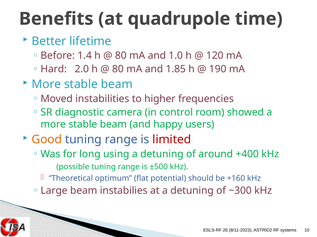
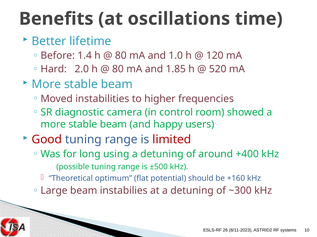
quadrupole: quadrupole -> oscillations (179, 19)
190: 190 -> 520 (218, 69)
Good colour: orange -> red (47, 140)
